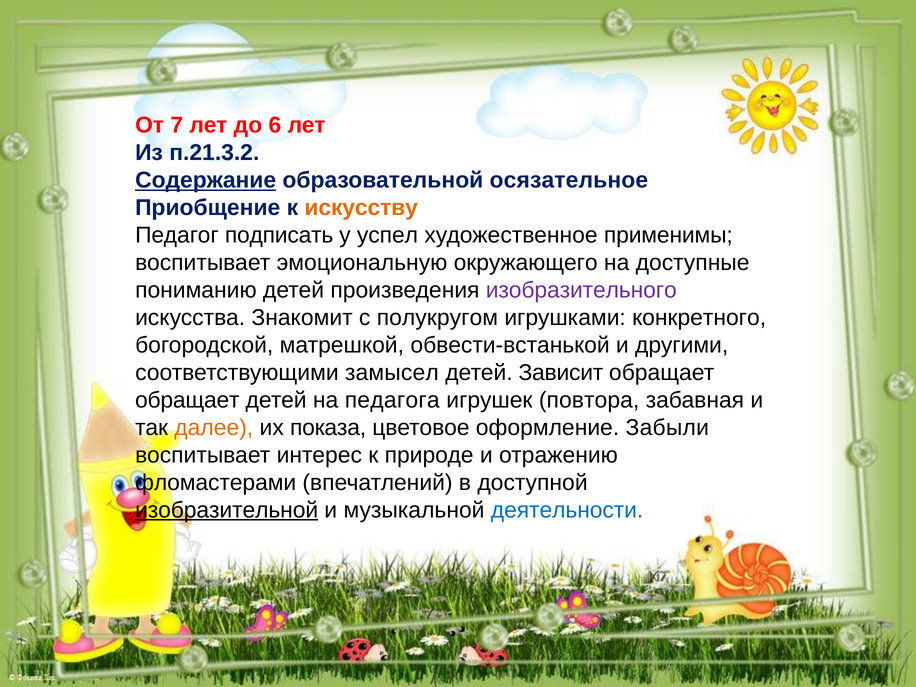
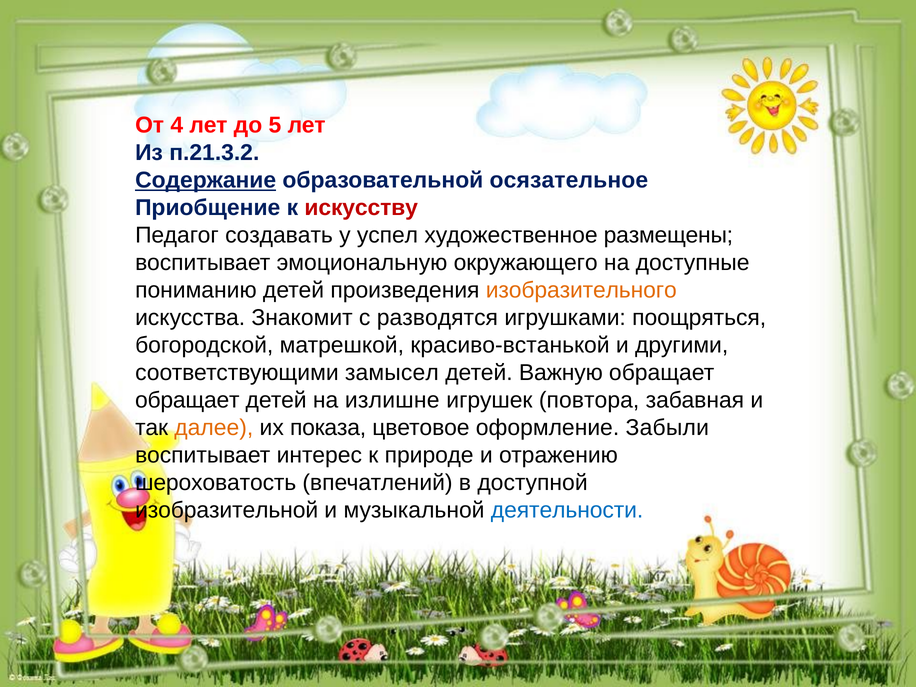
7: 7 -> 4 (177, 125)
6: 6 -> 5 (275, 125)
искусству colour: orange -> red (361, 208)
подписать: подписать -> создавать (279, 235)
применимы: применимы -> размещены (668, 235)
изобразительного colour: purple -> orange (581, 290)
полукругом: полукругом -> разводятся (437, 318)
конкретного: конкретного -> поощряться (699, 318)
обвести-встанькой: обвести-встанькой -> красиво-встанькой (510, 345)
Зависит: Зависит -> Важную (561, 373)
педагога: педагога -> излишне (392, 400)
фломастерами: фломастерами -> шероховатость (216, 483)
изобразительной underline: present -> none (227, 510)
